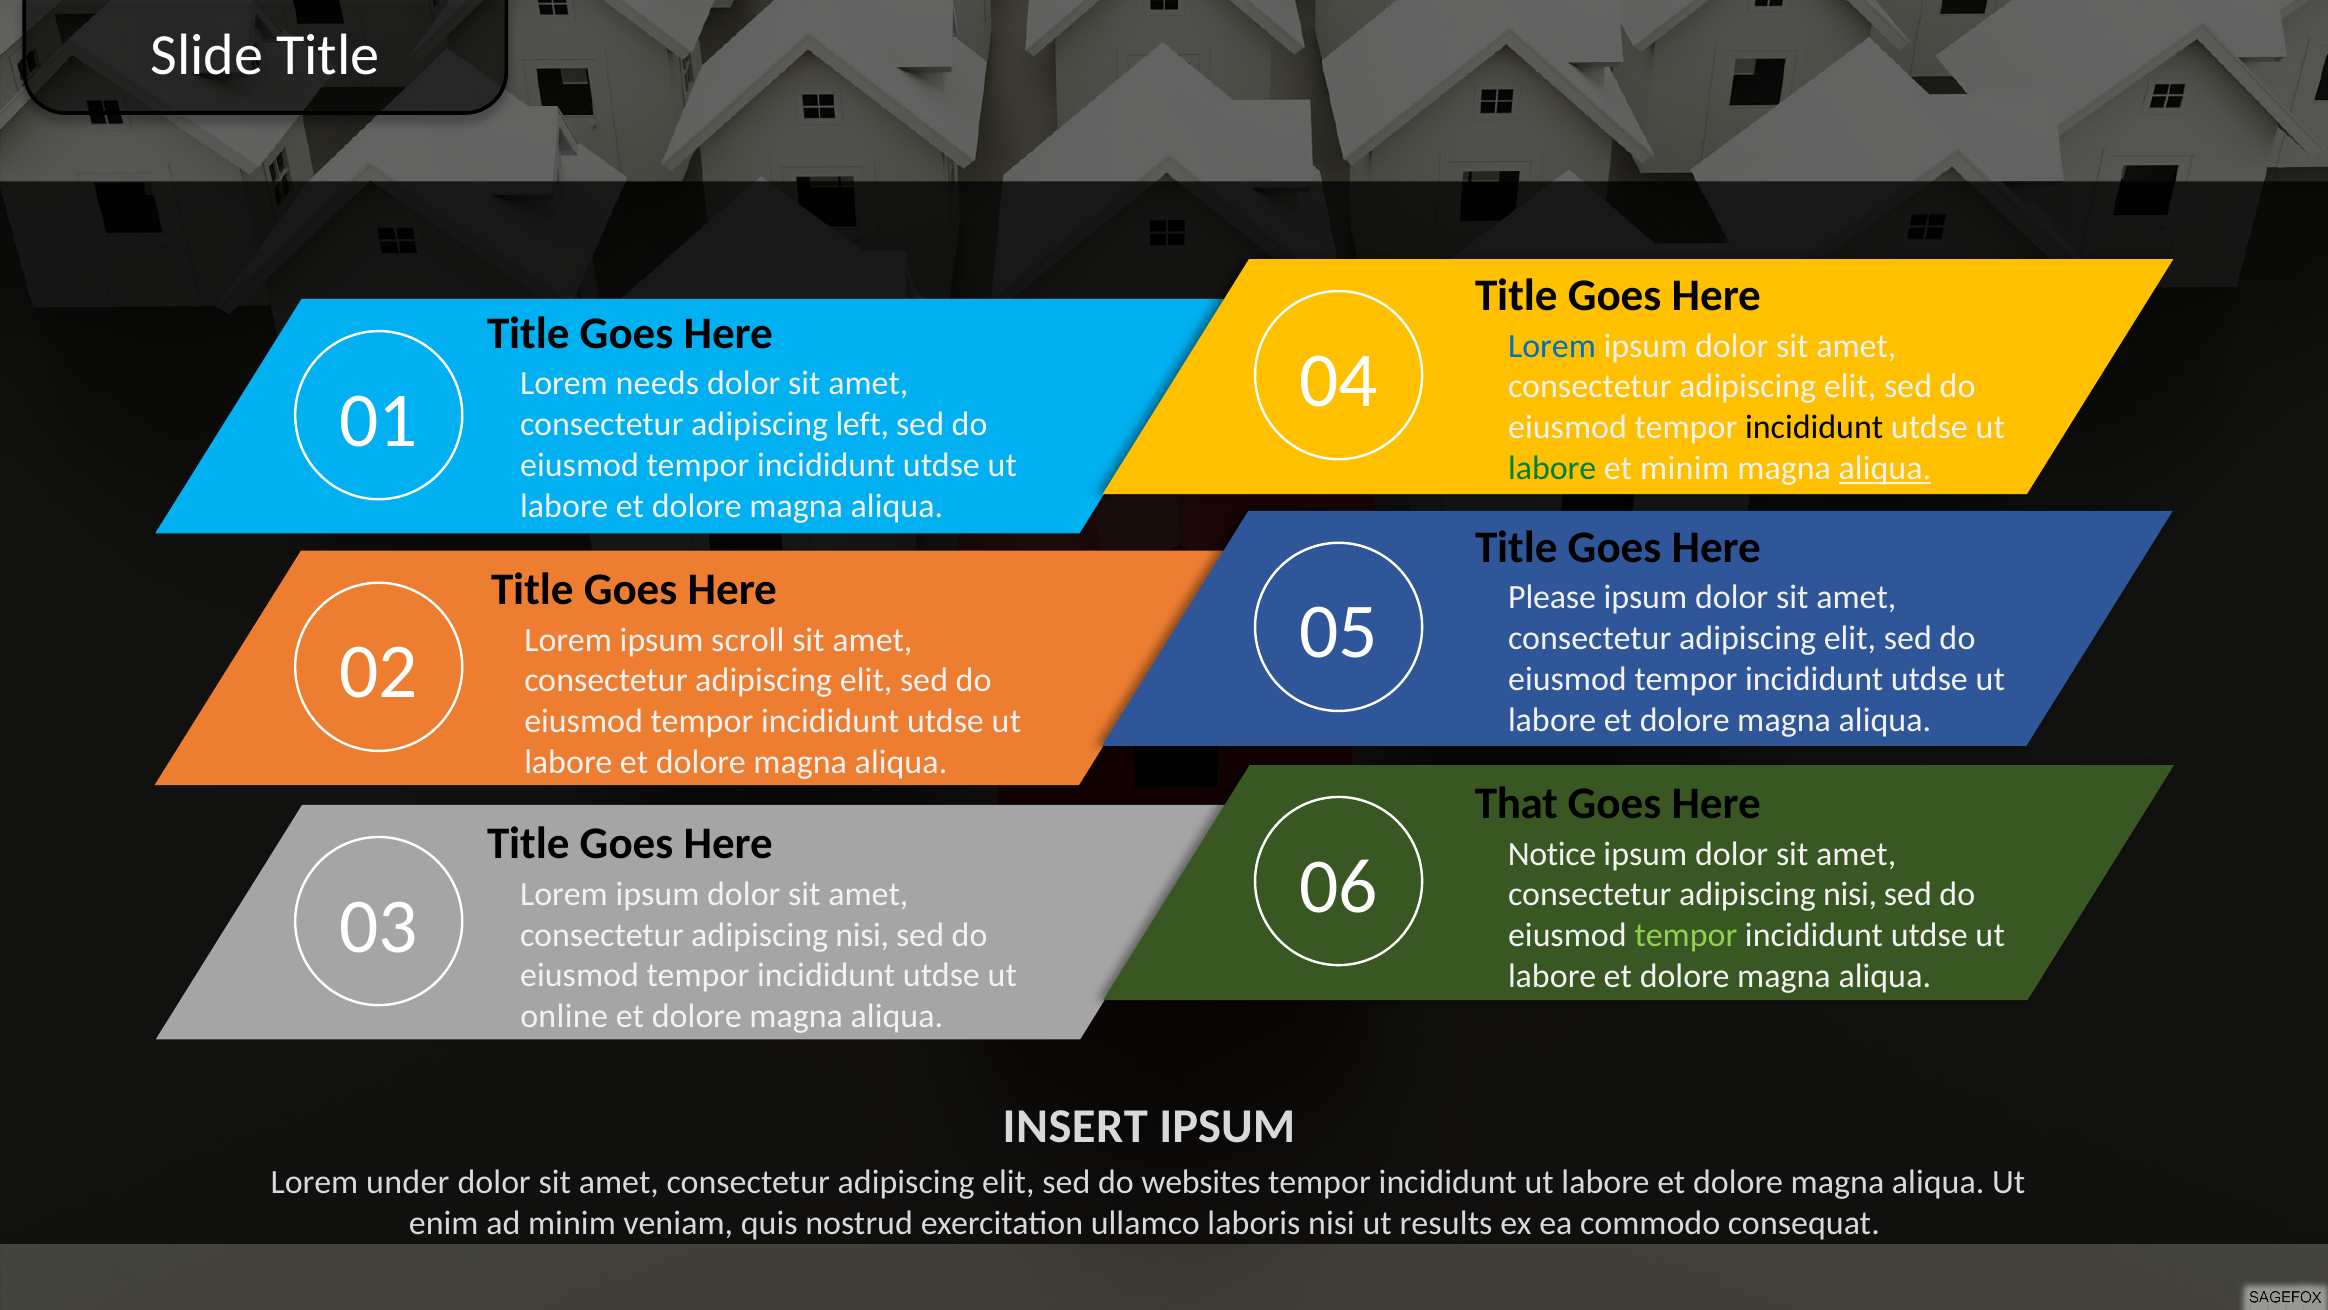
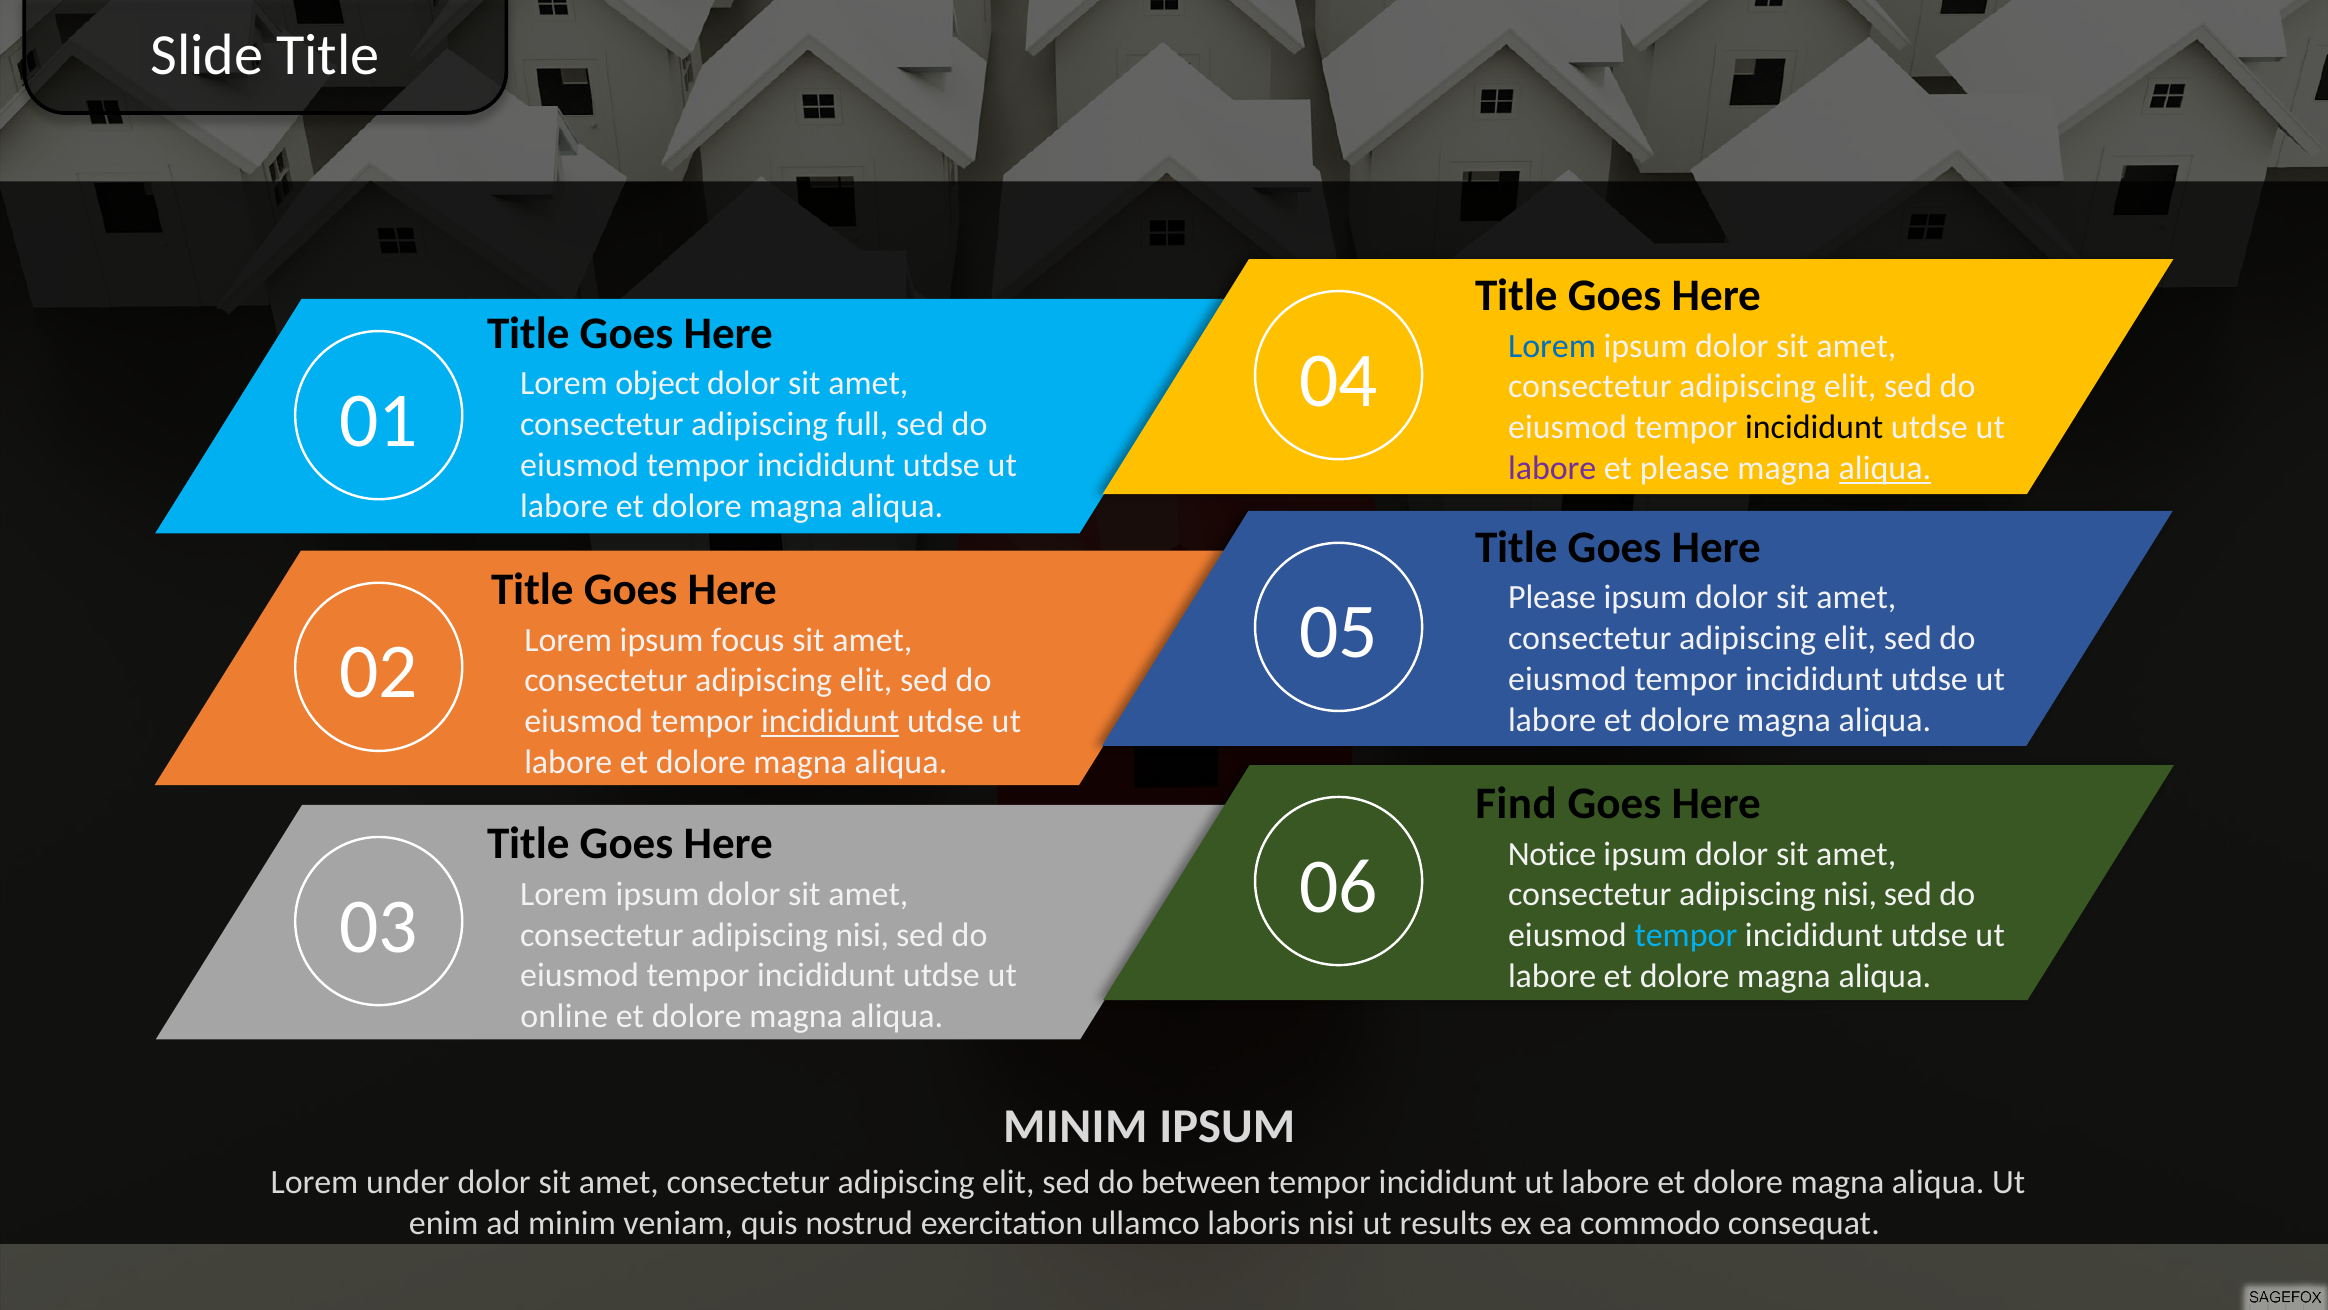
needs: needs -> object (658, 383)
left: left -> full (862, 424)
labore colour: green -> purple (1552, 468)
et minim: minim -> please (1685, 468)
scroll: scroll -> focus (748, 640)
incididunt underline: none -> present (830, 721)
That: That -> Find (1516, 803)
tempor colour: light green -> light blue (1686, 935)
INSERT: INSERT -> MINIM (1075, 1127)
websites: websites -> between (1201, 1182)
